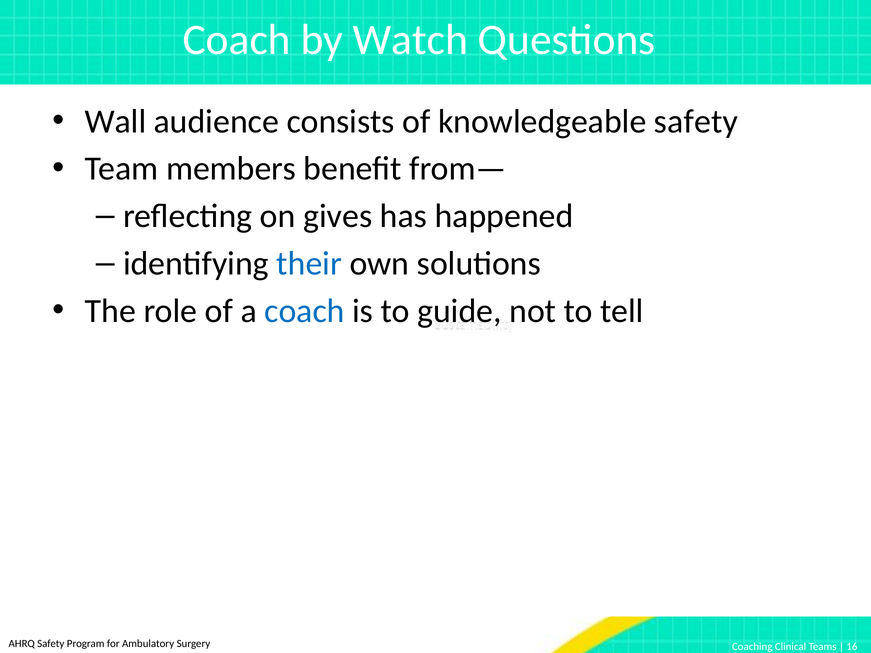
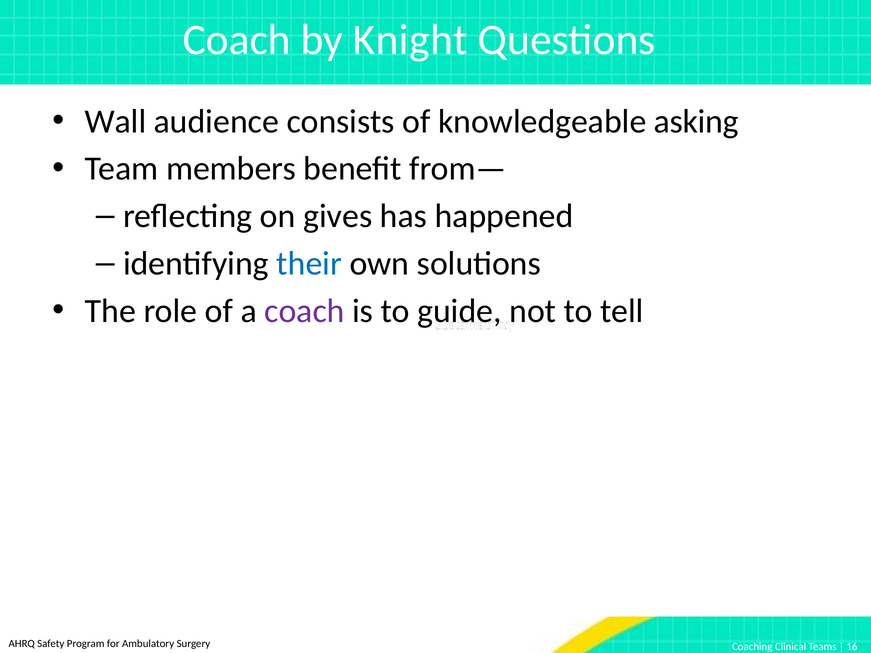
Watch: Watch -> Knight (410, 40)
knowledgeable safety: safety -> asking (696, 121)
coach colour: blue -> purple (305, 311)
